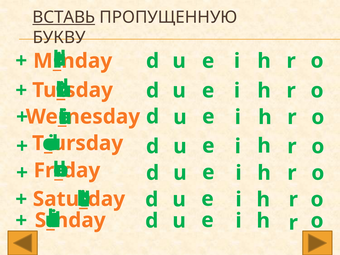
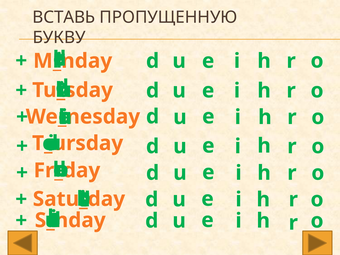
ВСТАВЬ underline: present -> none (64, 17)
